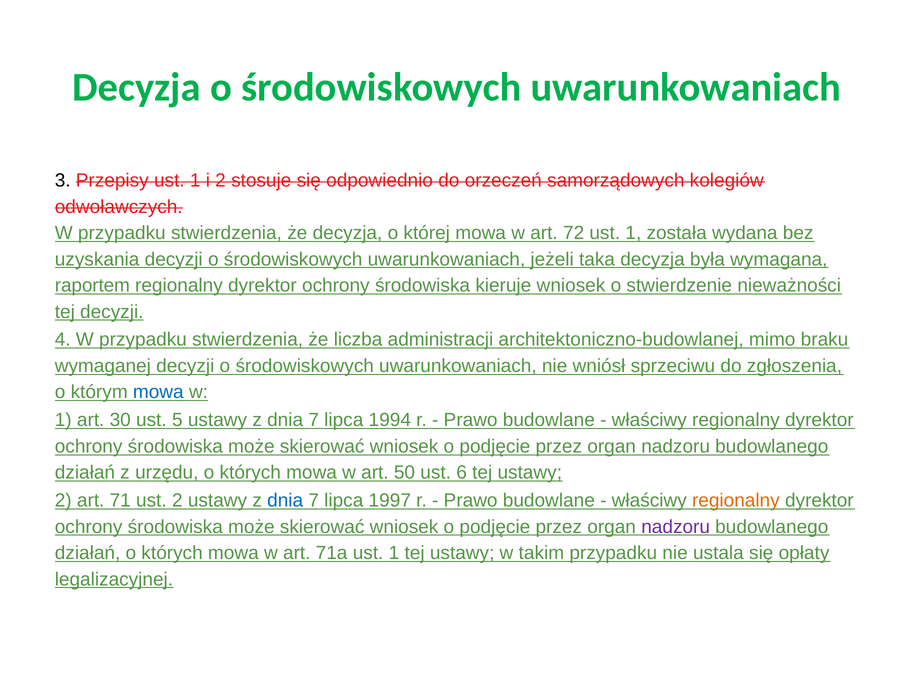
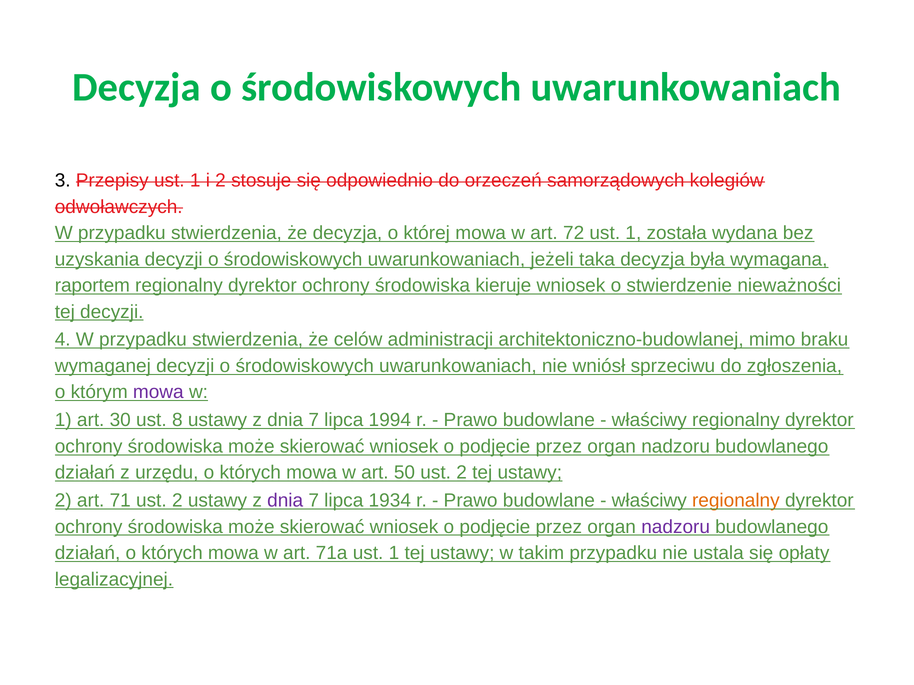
liczba: liczba -> celów (358, 340)
mowa colour: blue -> purple (158, 392)
5: 5 -> 8 (177, 420)
50 ust 6: 6 -> 2 (462, 473)
dnia colour: blue -> purple (285, 501)
1997: 1997 -> 1934 (390, 501)
